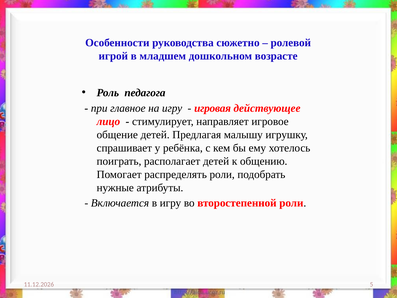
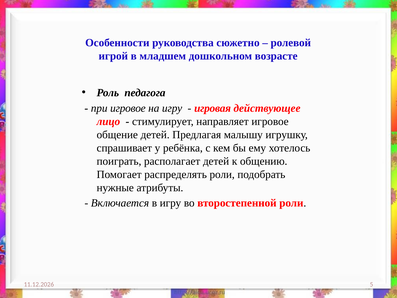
при главное: главное -> игровое (128, 108)
